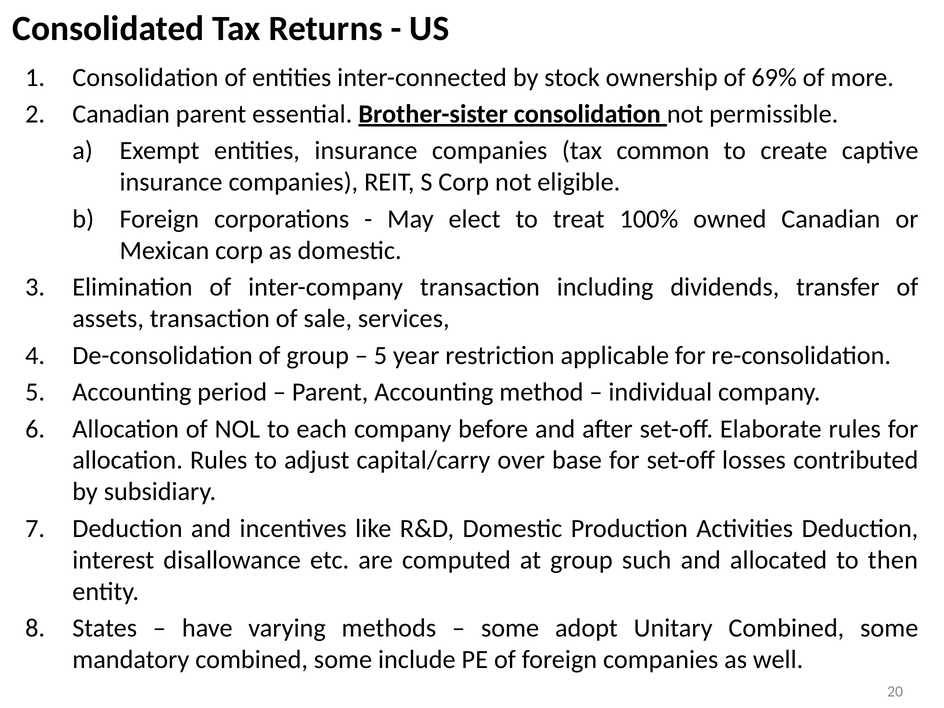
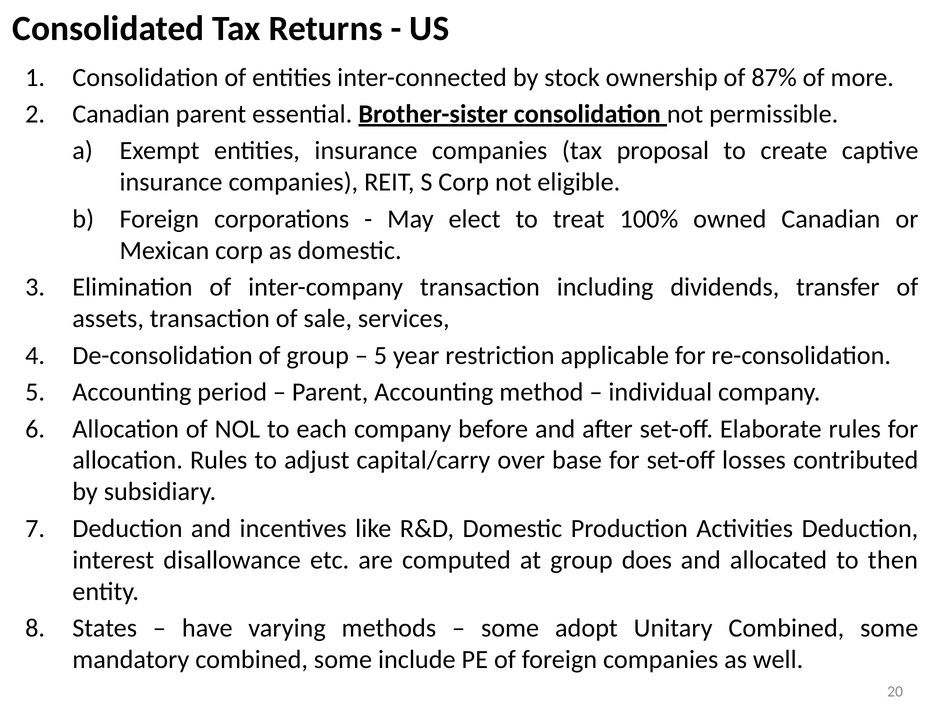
69%: 69% -> 87% (774, 77)
common: common -> proposal (663, 151)
such: such -> does (647, 560)
